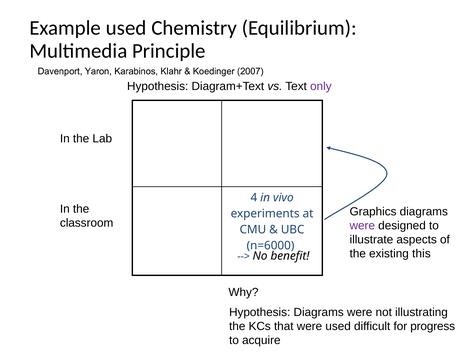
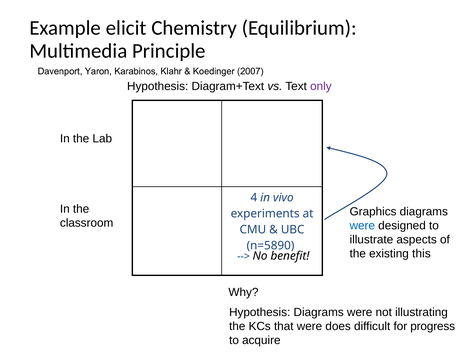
Example used: used -> elicit (126, 28)
were colour: purple -> blue (362, 225)
n=6000: n=6000 -> n=5890 (271, 245)
were used: used -> does (338, 326)
